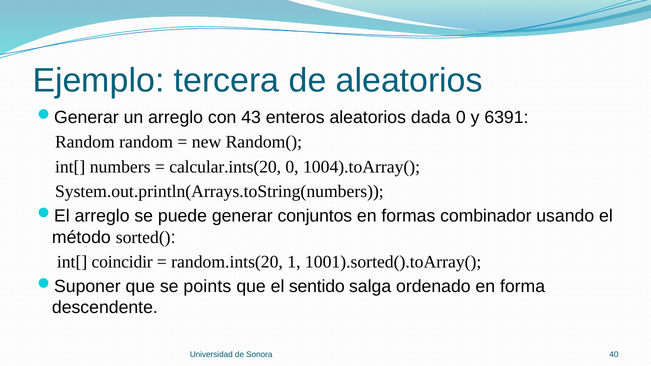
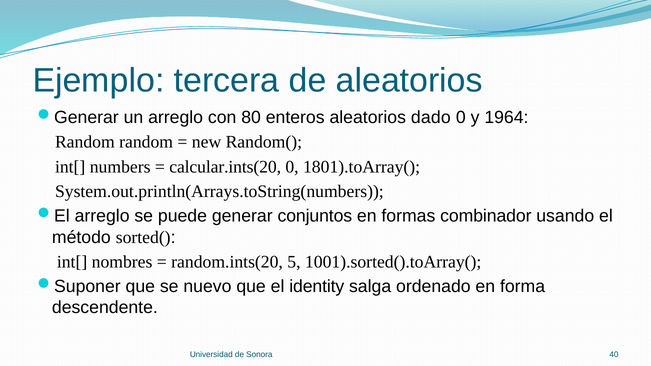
43: 43 -> 80 (251, 118)
dada: dada -> dado (431, 118)
6391: 6391 -> 1964 (506, 118)
1004).toArray(: 1004).toArray( -> 1801).toArray( (362, 167)
coincidir: coincidir -> nombres (122, 262)
1: 1 -> 5 (294, 262)
points: points -> nuevo (207, 287)
sentido: sentido -> identity (317, 287)
